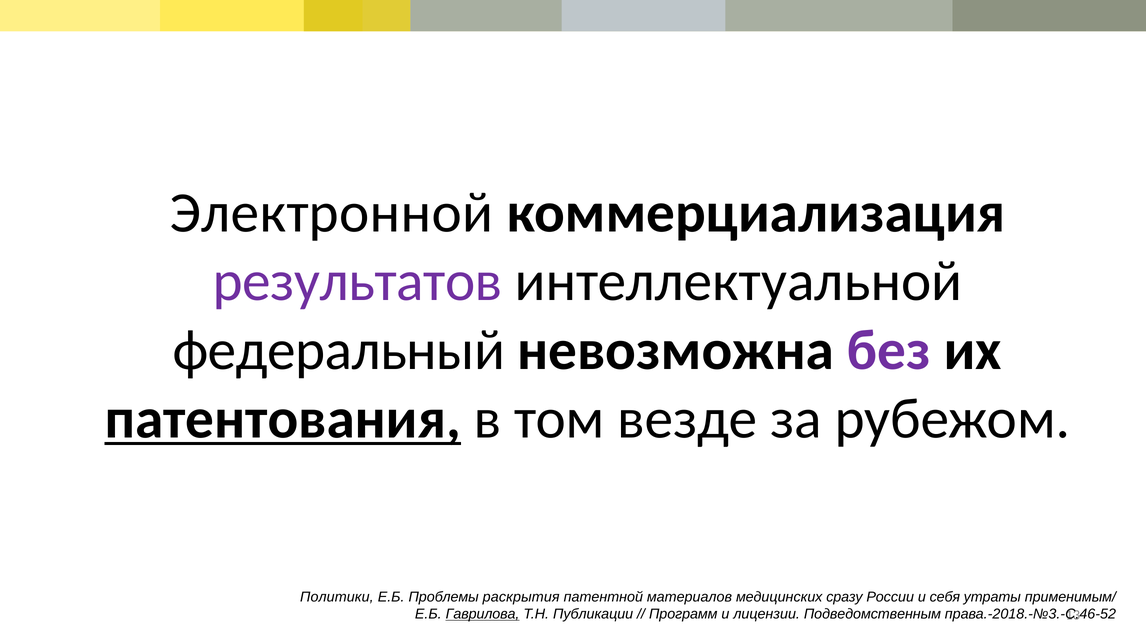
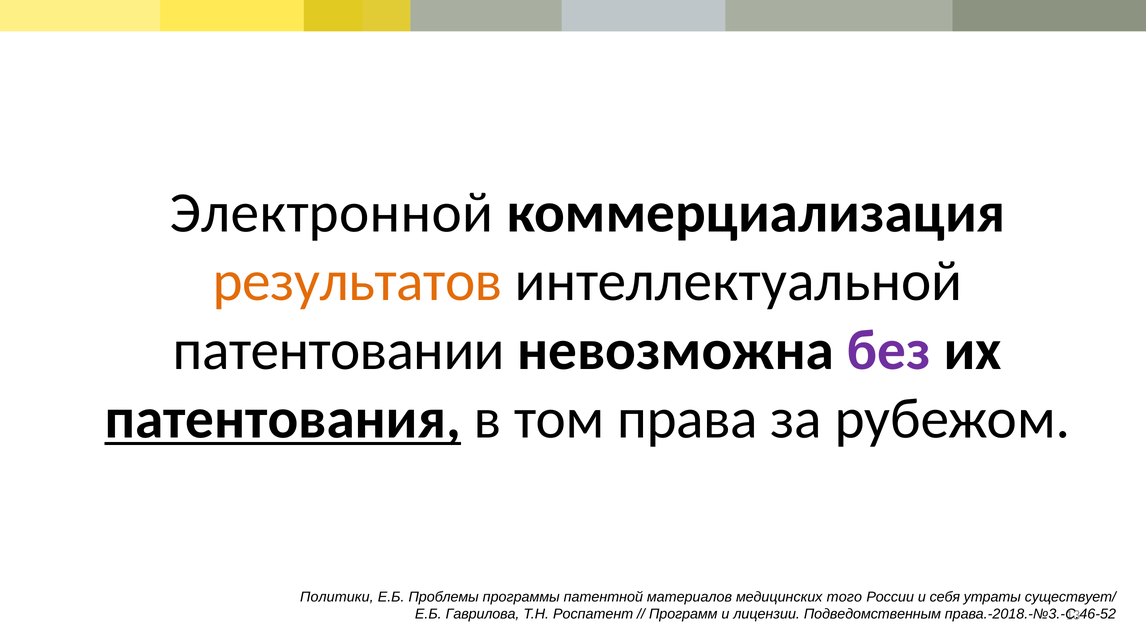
результатов colour: purple -> orange (358, 282)
федеральный: федеральный -> патентовании (339, 351)
везде: везде -> права (688, 419)
раскрытия: раскрытия -> программы (521, 598)
сразу: сразу -> того (844, 598)
применимым/: применимым/ -> существует/ (1070, 598)
Гаврилова underline: present -> none (483, 615)
Публикации: Публикации -> Роспатент (593, 615)
